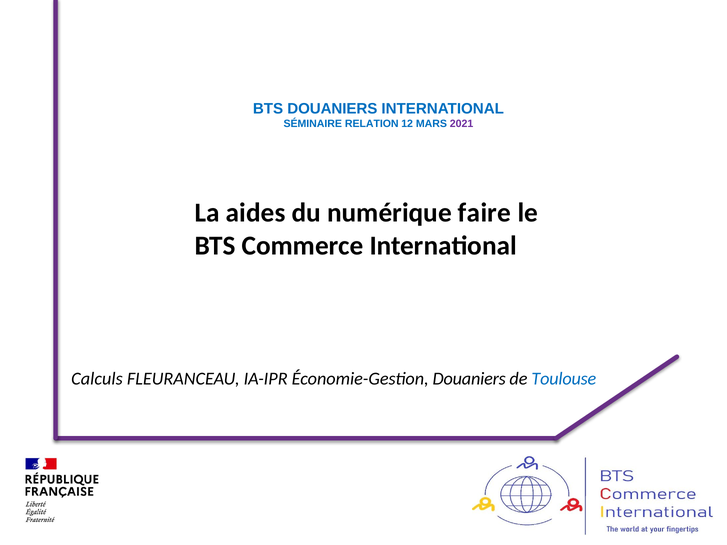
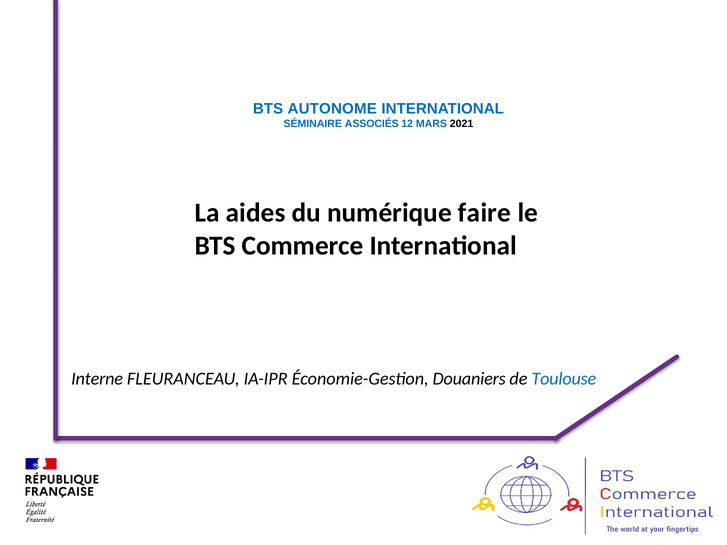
BTS DOUANIERS: DOUANIERS -> AUTONOME (332, 109)
RELATION: RELATION -> ASSOCIÉS (372, 124)
2021 colour: purple -> black (462, 124)
Calculs: Calculs -> Interne (97, 379)
